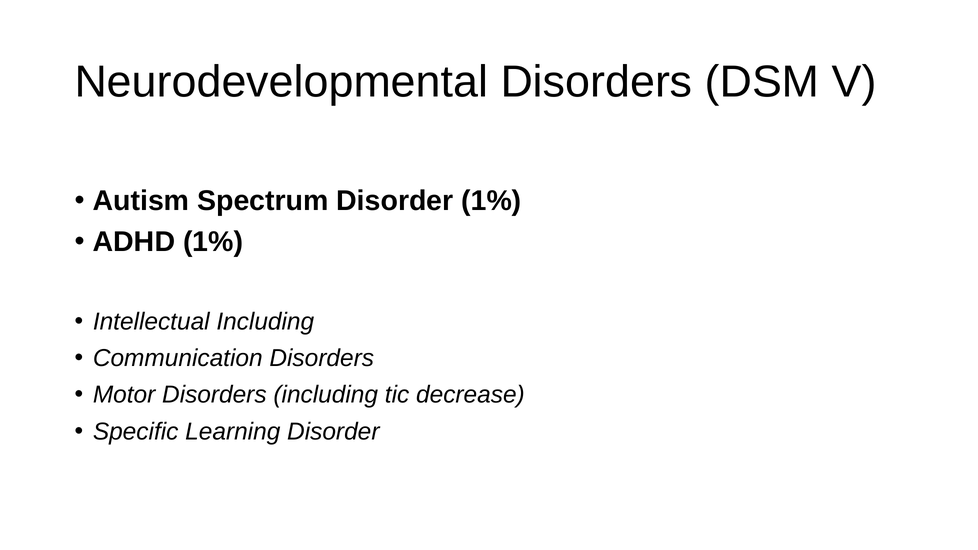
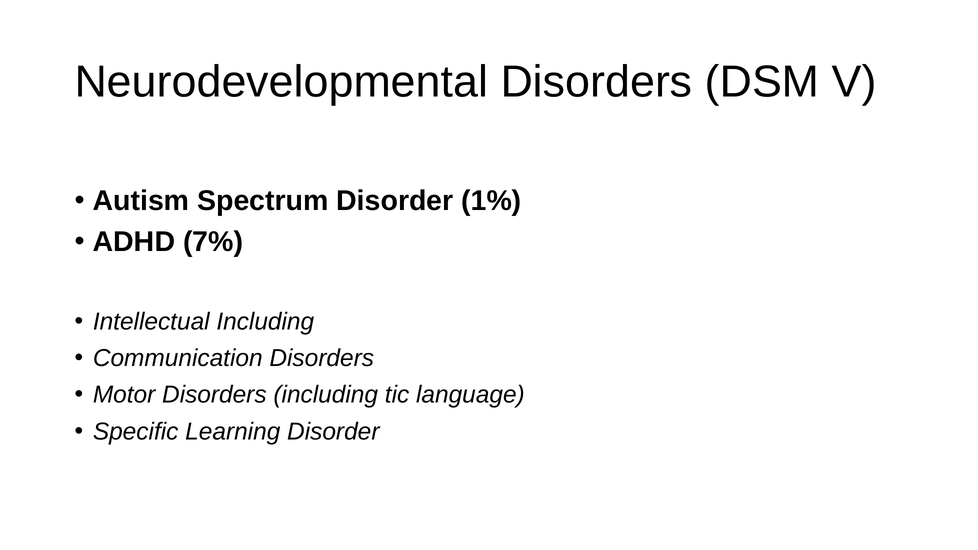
ADHD 1%: 1% -> 7% (213, 242)
decrease: decrease -> language (470, 395)
